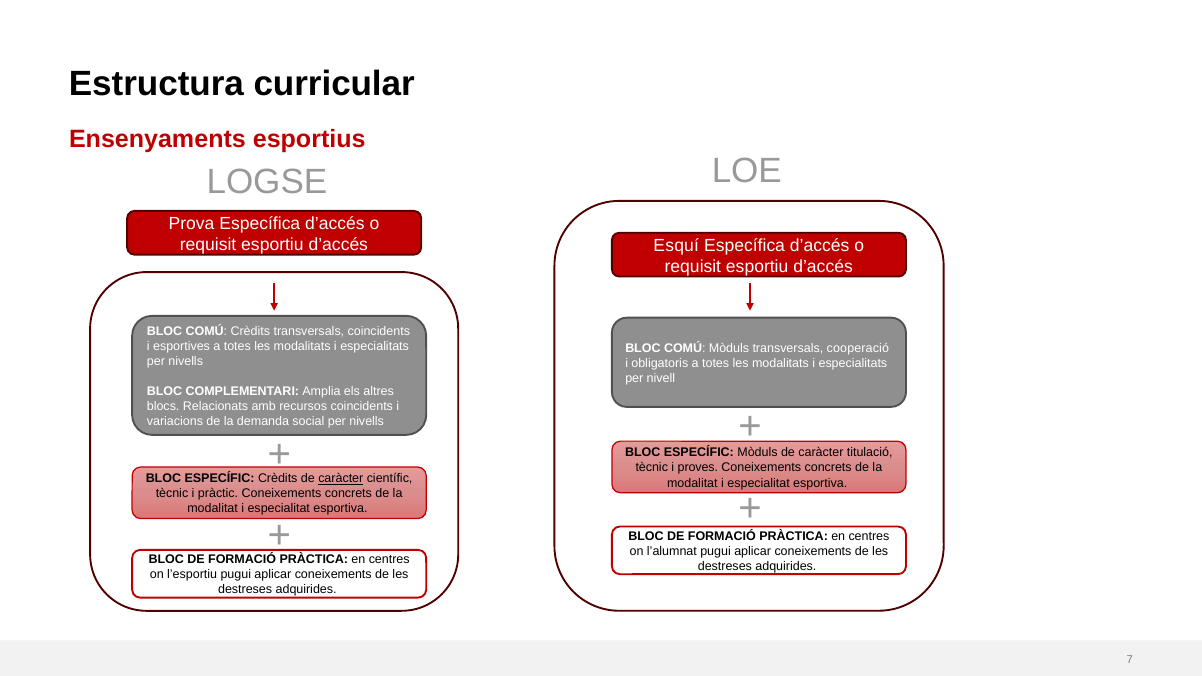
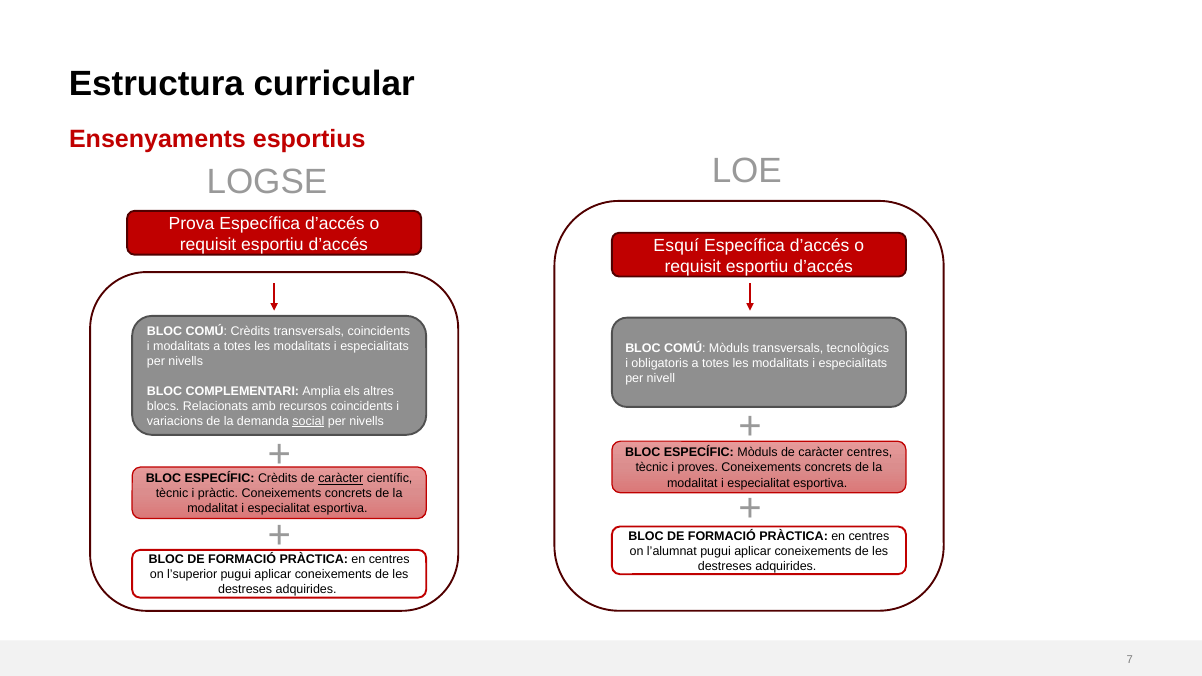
i esportives: esportives -> modalitats (182, 346)
cooperació: cooperació -> tecnològics (858, 348)
social underline: none -> present (308, 421)
caràcter titulació: titulació -> centres (870, 453)
l’esportiu: l’esportiu -> l’superior (192, 575)
